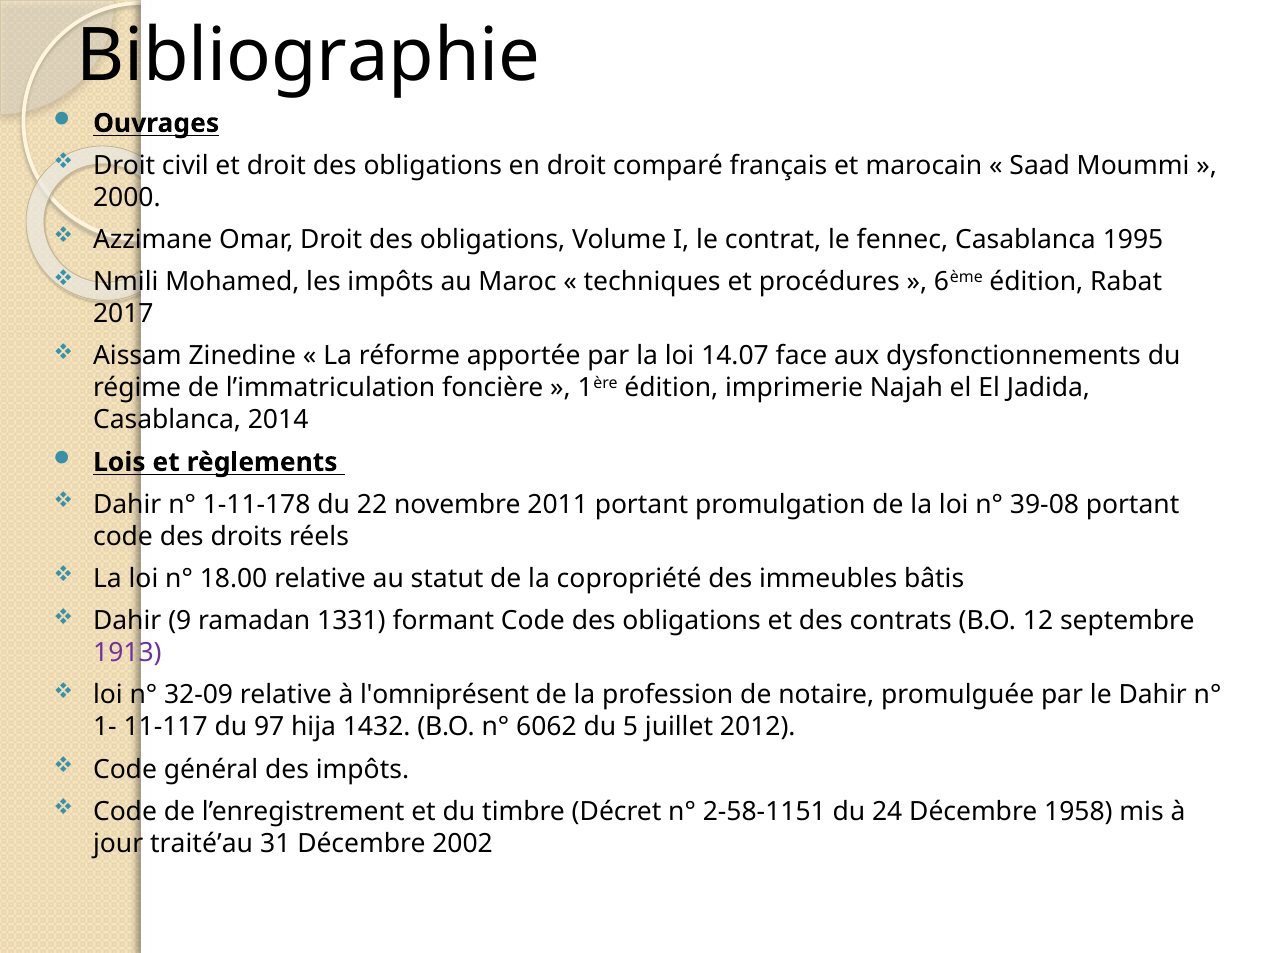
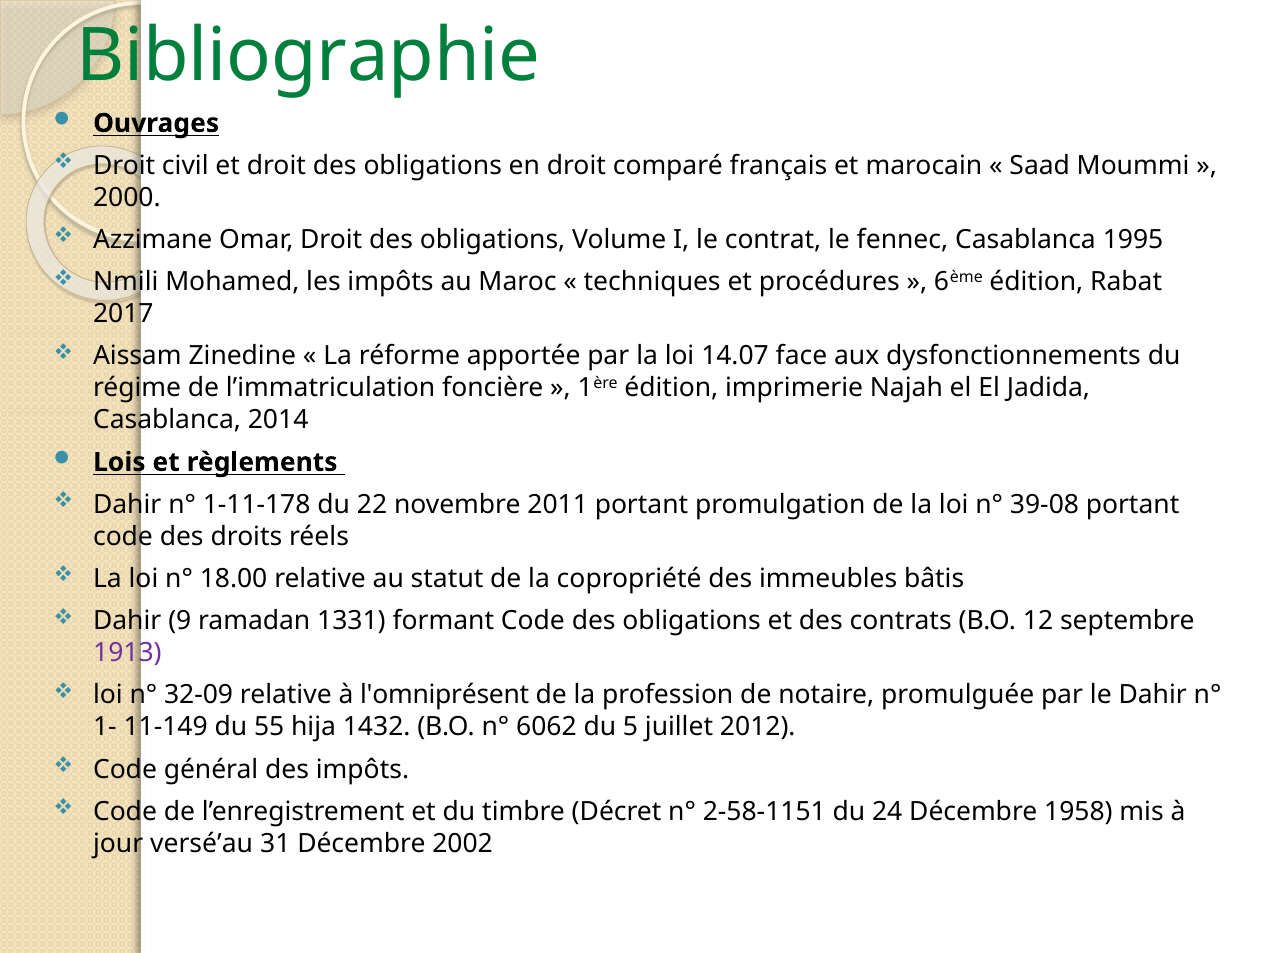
Bibliographie colour: black -> green (308, 56)
11-117: 11-117 -> 11-149 (166, 727)
97: 97 -> 55 (269, 727)
traité’au: traité’au -> versé’au (202, 844)
